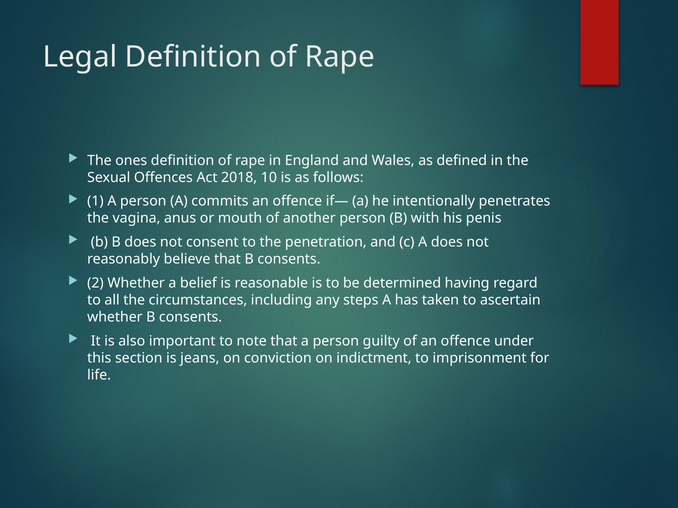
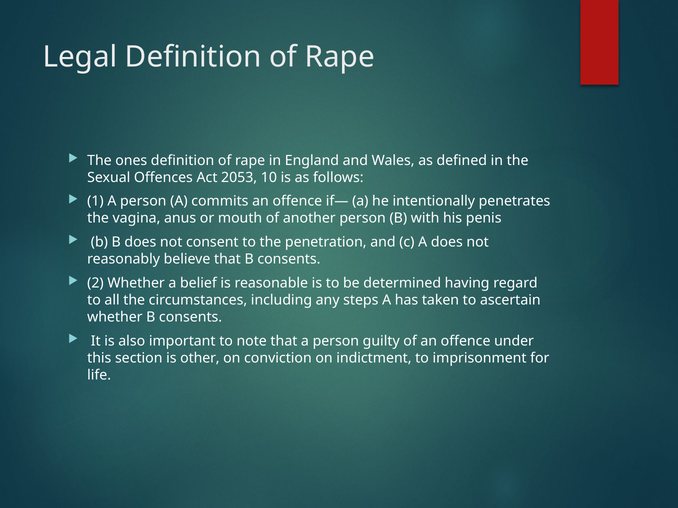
2018: 2018 -> 2053 (239, 178)
jeans: jeans -> other (200, 358)
